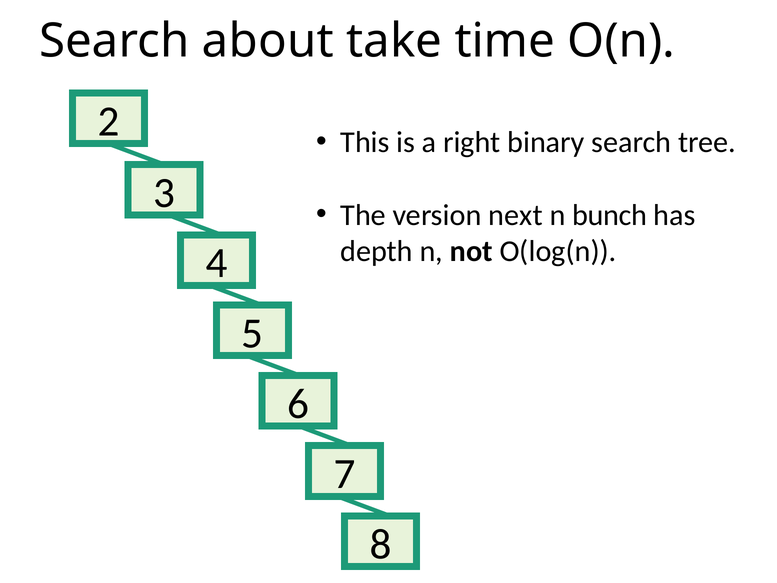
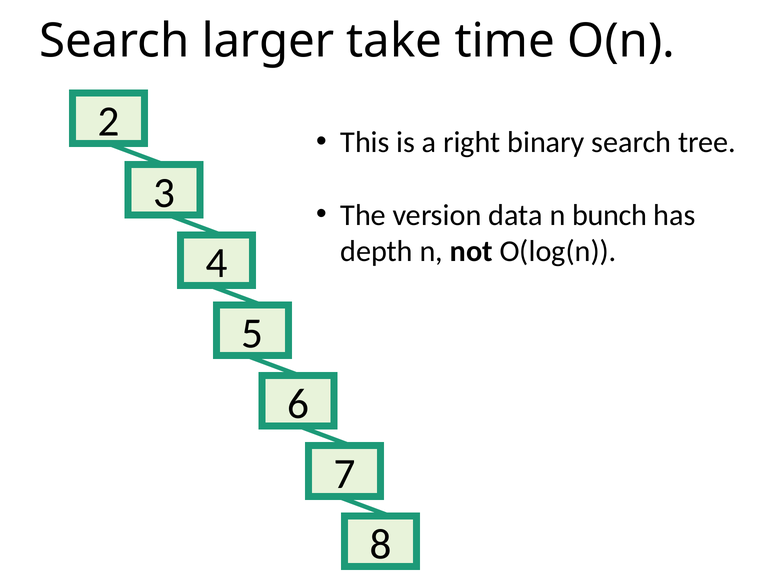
about: about -> larger (268, 41)
next: next -> data (516, 215)
